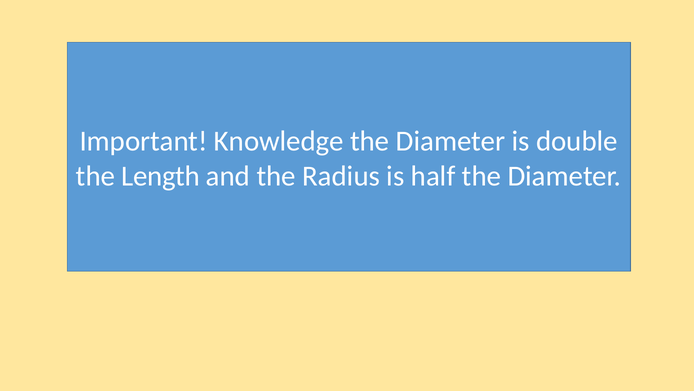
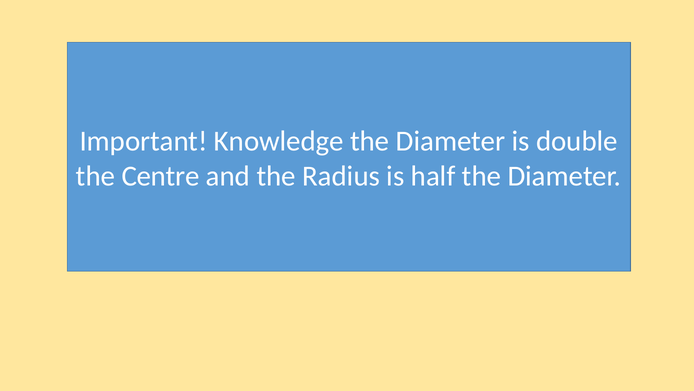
Length: Length -> Centre (161, 176)
